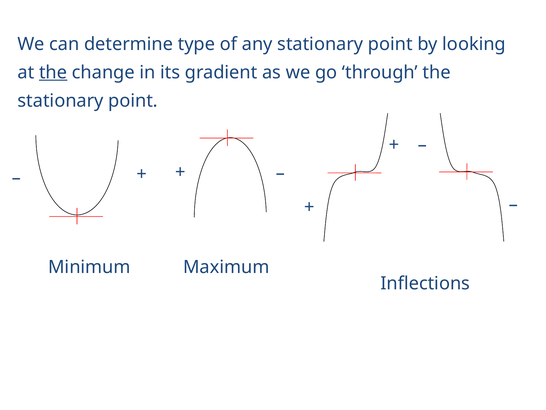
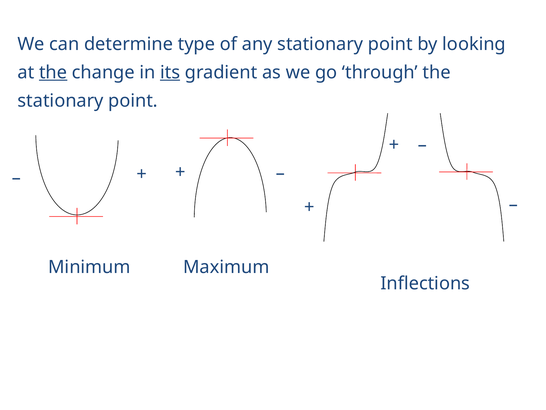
its underline: none -> present (170, 72)
